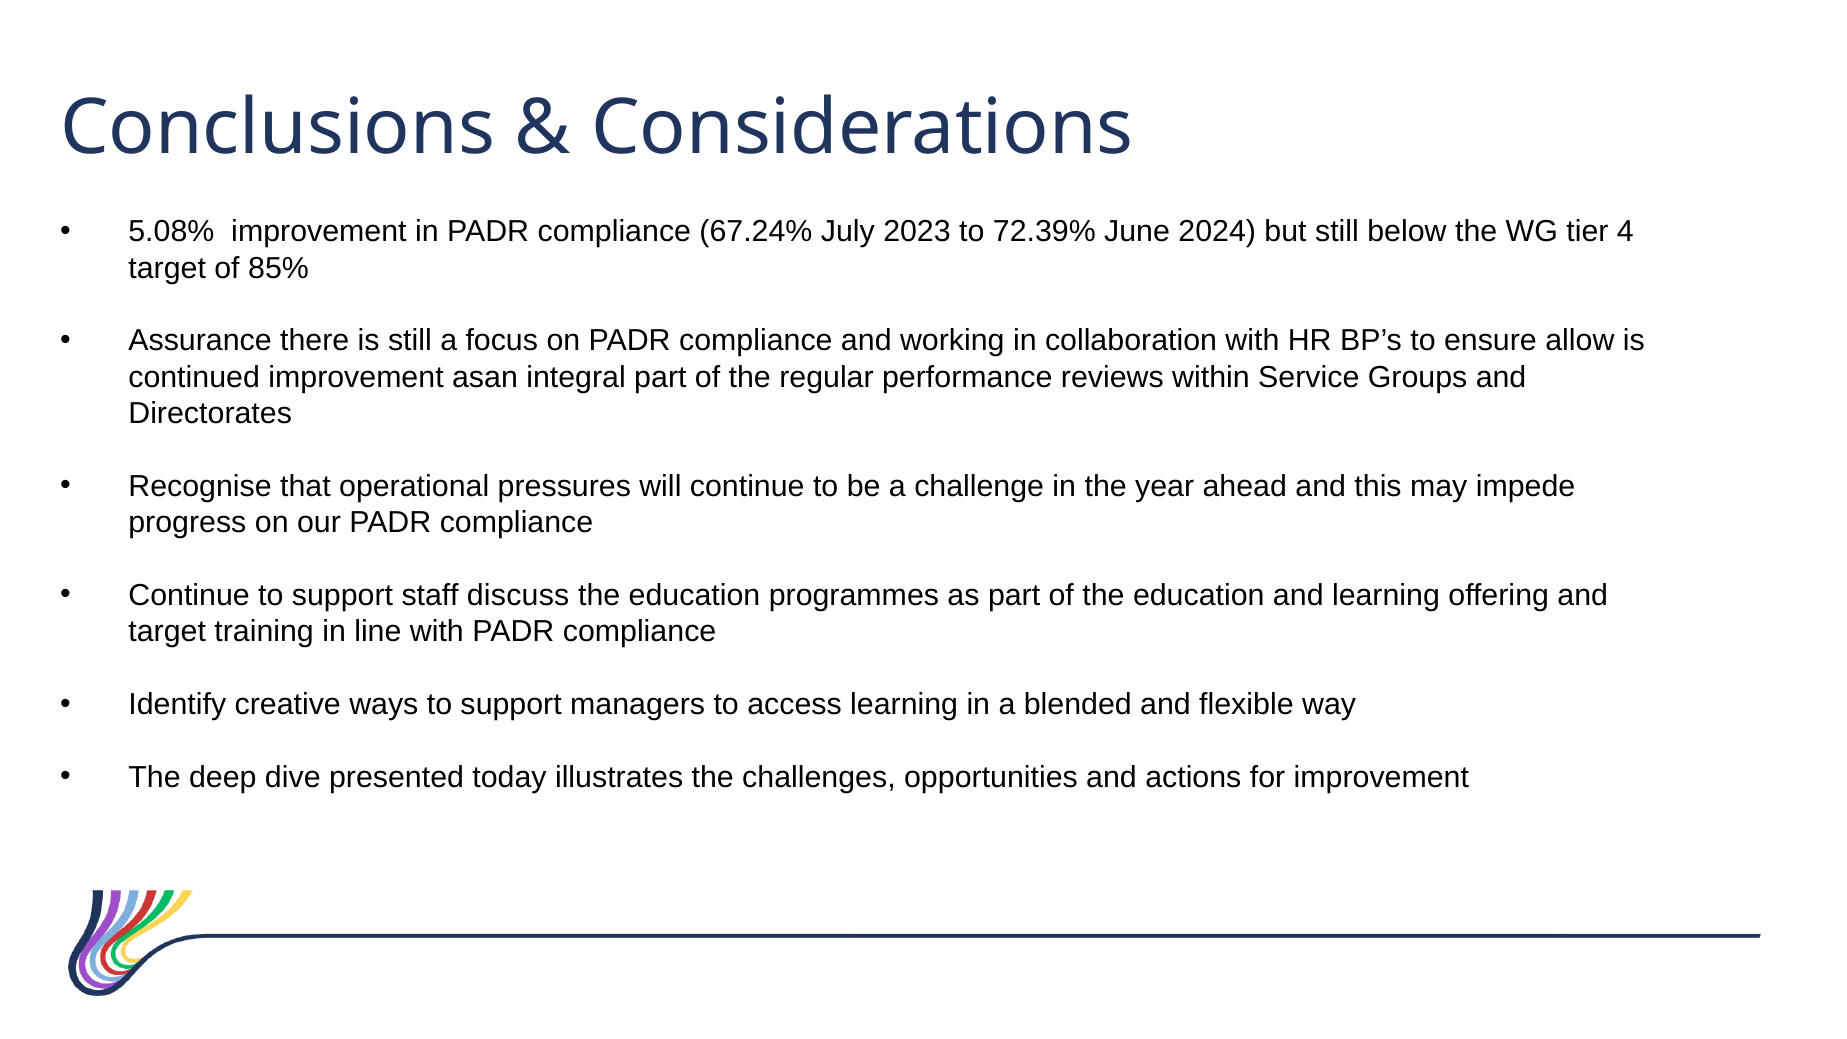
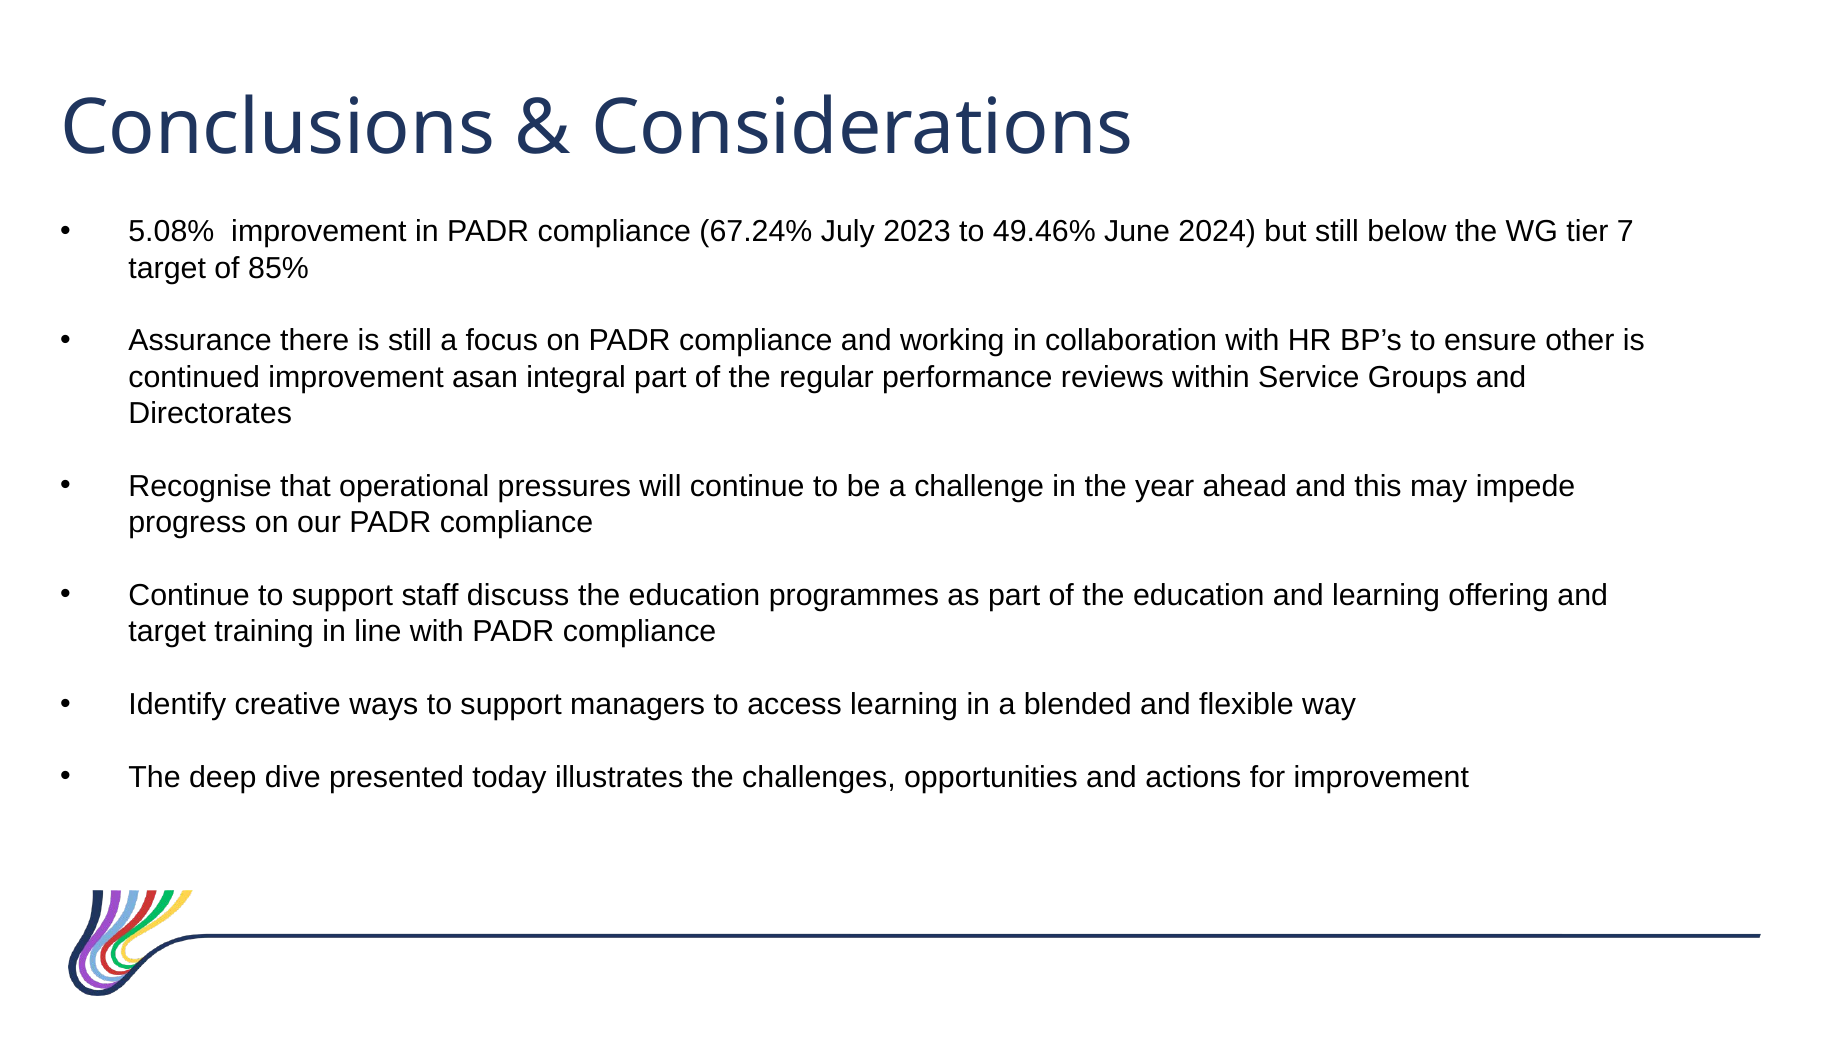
72.39%: 72.39% -> 49.46% (1044, 232)
4: 4 -> 7 (1625, 232)
allow: allow -> other (1580, 341)
